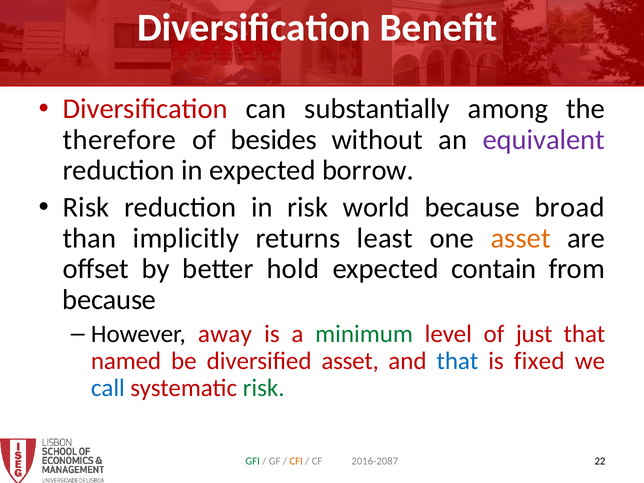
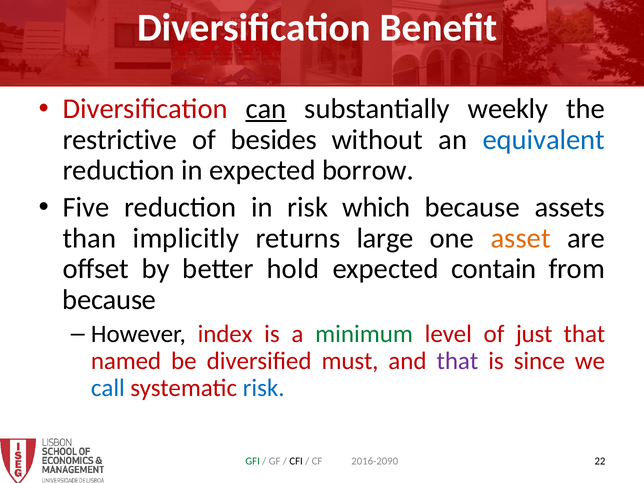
can underline: none -> present (266, 109)
among: among -> weekly (508, 109)
therefore: therefore -> restrictive (120, 140)
equivalent colour: purple -> blue (544, 140)
Risk: Risk -> Five (86, 207)
world: world -> which (376, 207)
broad: broad -> assets (570, 207)
least: least -> large (385, 238)
away: away -> index (225, 334)
diversified asset: asset -> must (350, 361)
that colour: blue -> purple (457, 361)
fixed: fixed -> since (539, 361)
risk colour: green -> blue (264, 388)
CFI colour: orange -> black (296, 461)
2016-2087: 2016-2087 -> 2016-2090 (375, 461)
